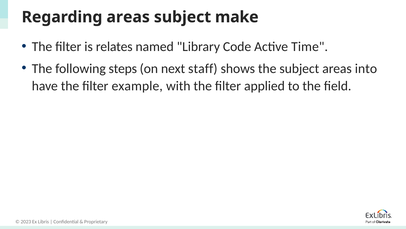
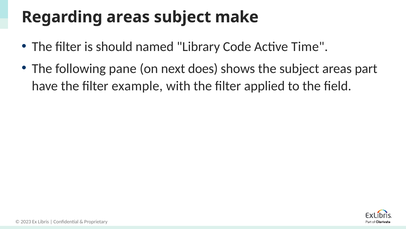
relates: relates -> should (114, 46)
steps: steps -> pane (123, 68)
staff: staff -> does (203, 68)
into: into -> part (366, 68)
